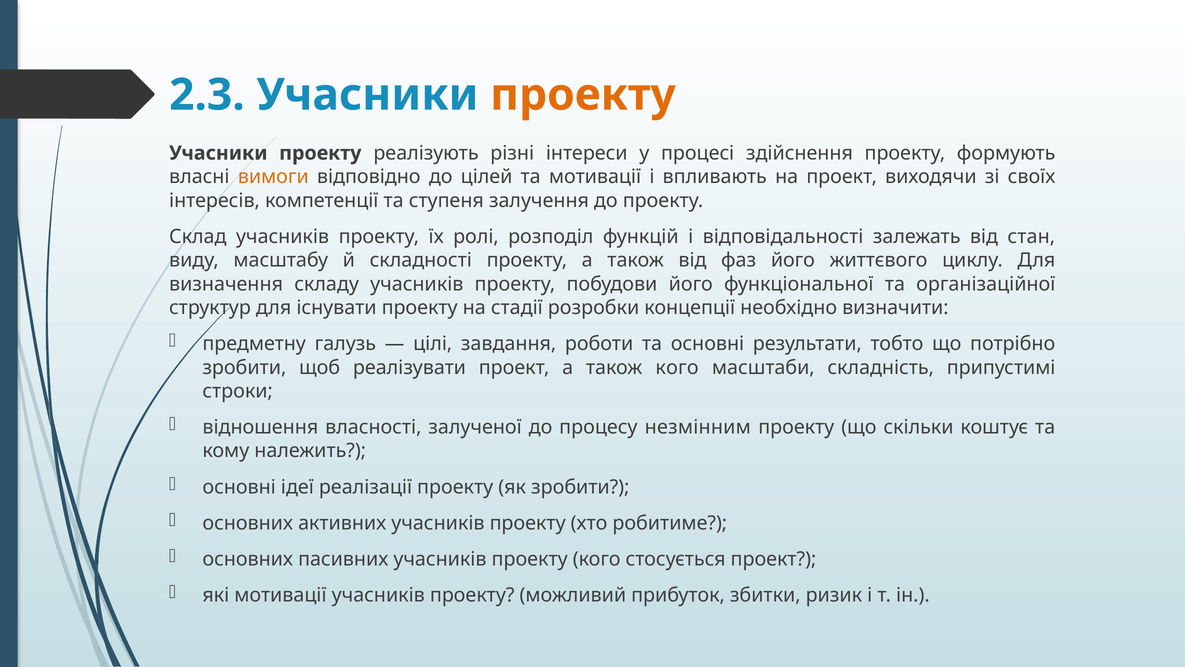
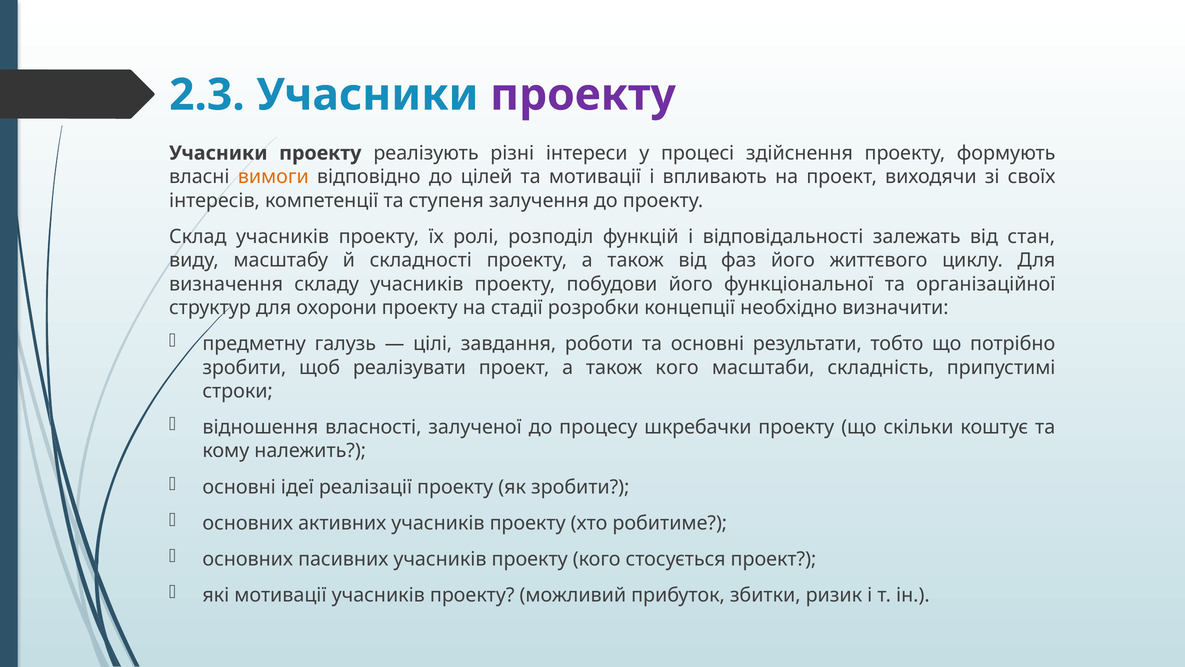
проекту colour: orange -> purple (583, 95)
існувати: існувати -> охорони (337, 308)
незмінним: незмінним -> шкребачки (698, 427)
